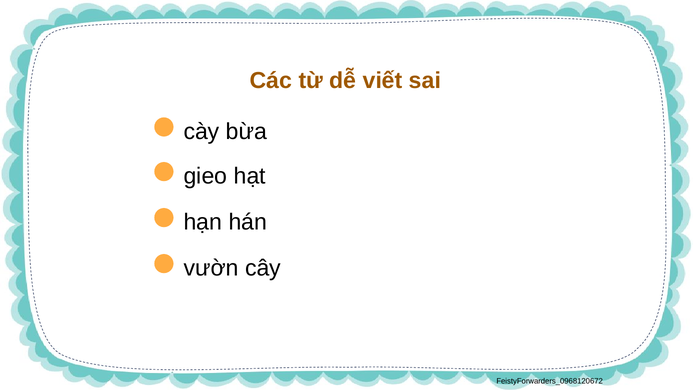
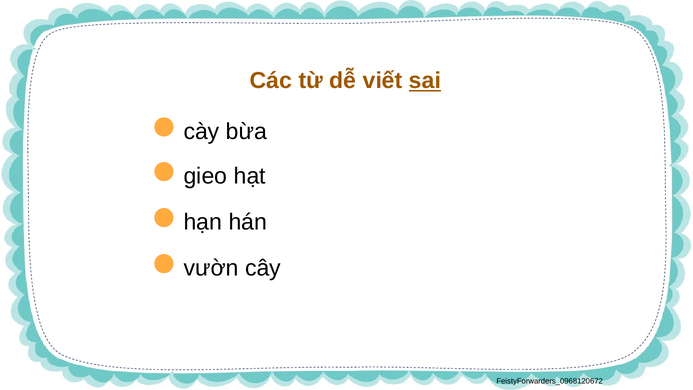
sai underline: none -> present (425, 81)
